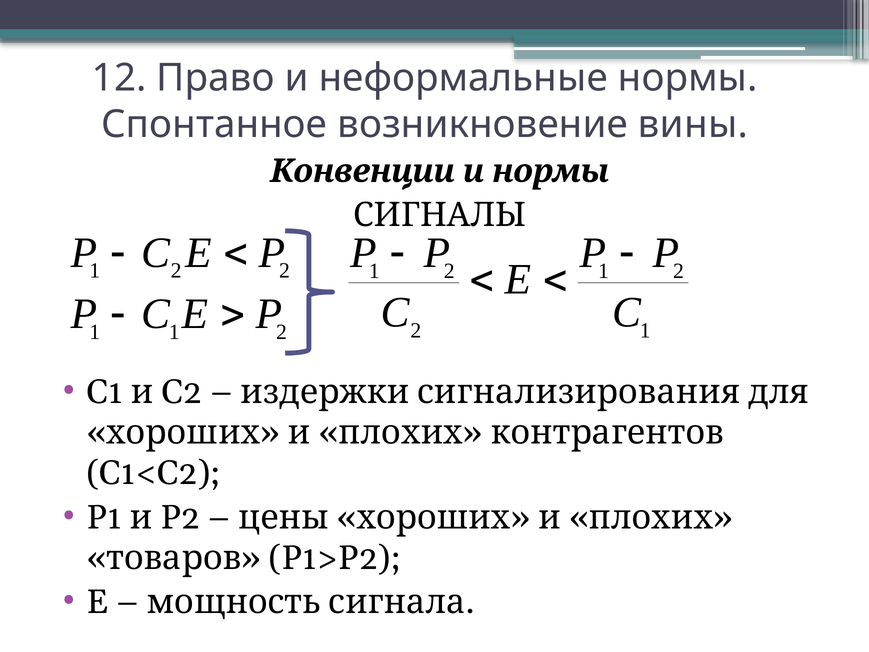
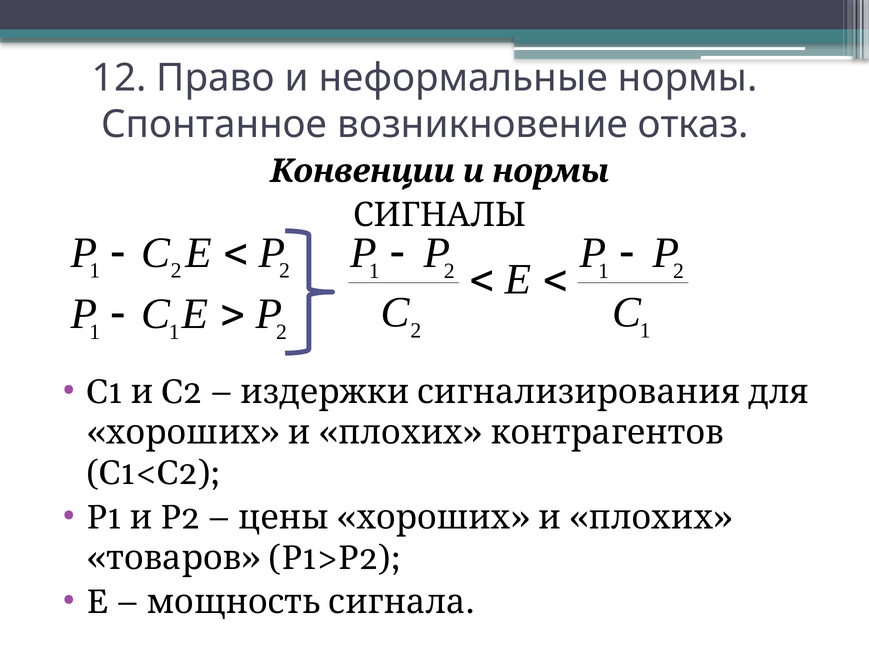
вины: вины -> отказ (693, 125)
